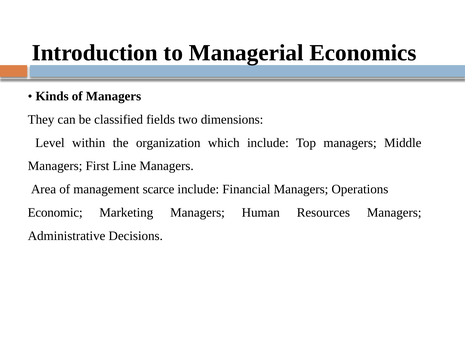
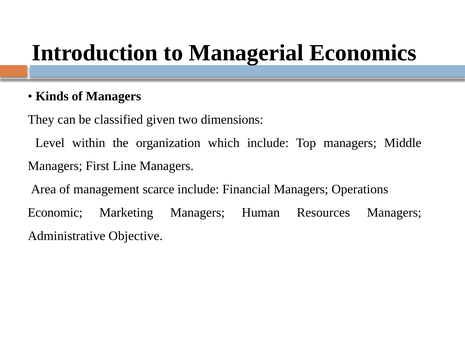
fields: fields -> given (161, 119)
Decisions: Decisions -> Objective (136, 236)
